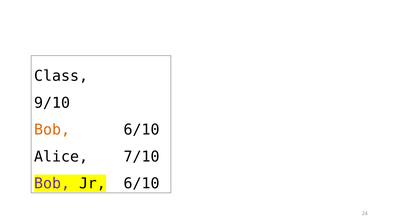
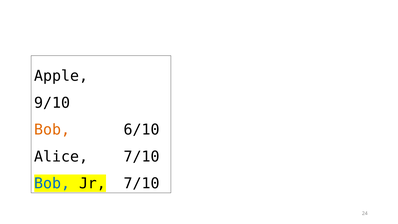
Class: Class -> Apple (61, 76)
Bob colour: purple -> blue (52, 183)
Jr 6/10: 6/10 -> 7/10 (142, 183)
